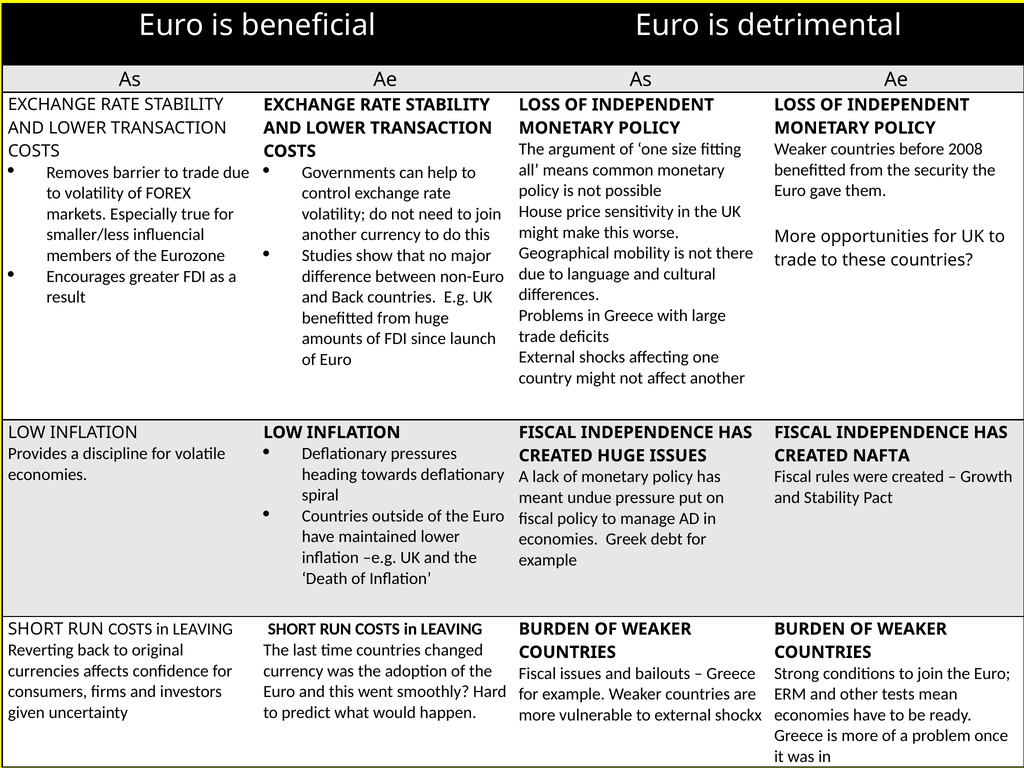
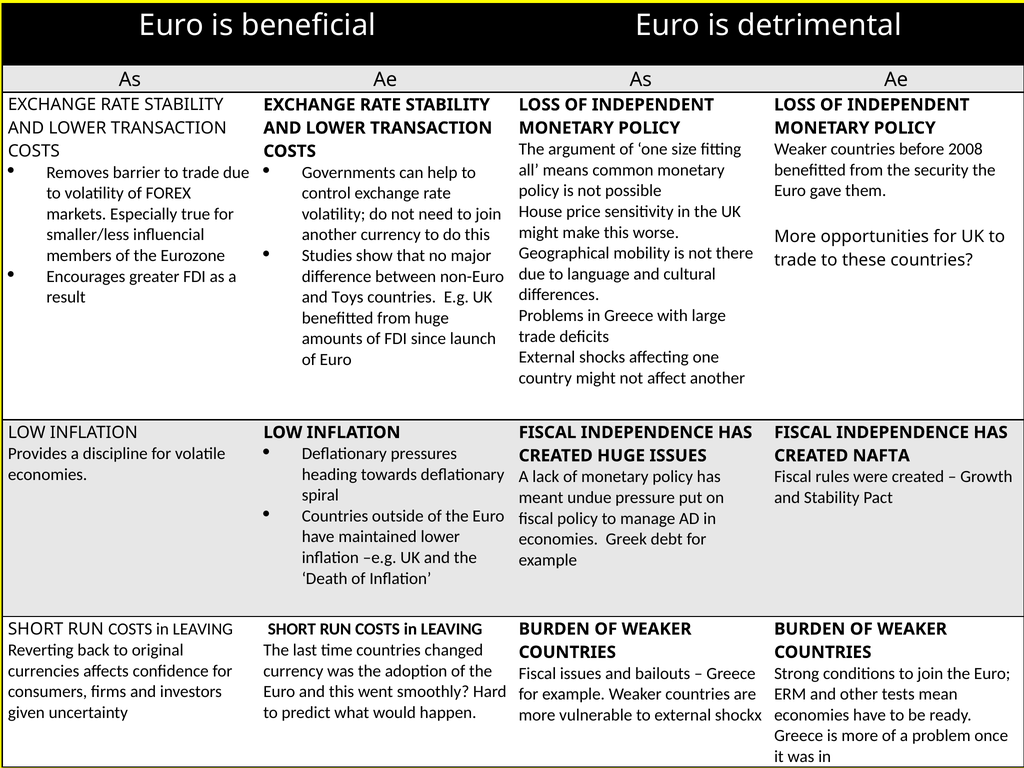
and Back: Back -> Toys (348, 297)
